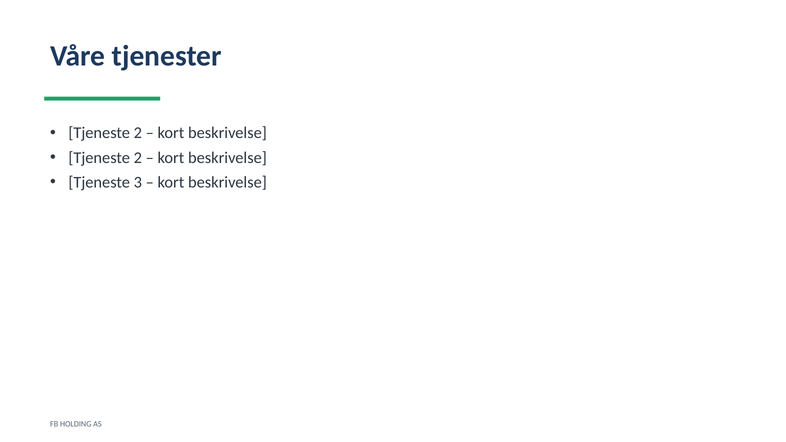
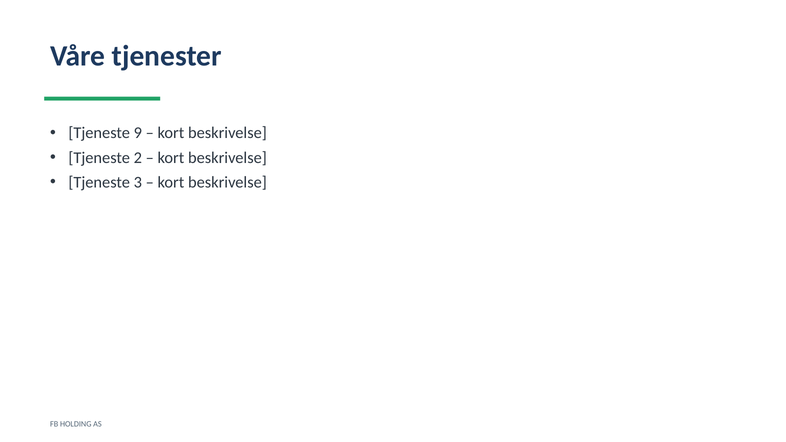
2: 2 -> 9 (138, 133)
